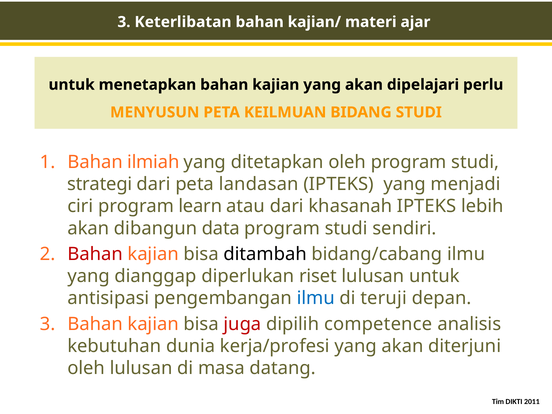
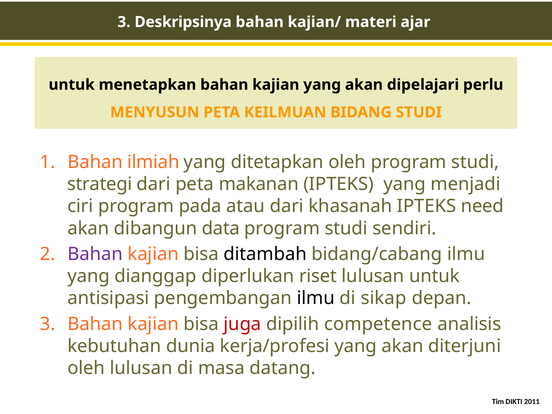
Keterlibatan: Keterlibatan -> Deskripsinya (183, 22)
landasan: landasan -> makanan (259, 184)
learn: learn -> pada (200, 206)
lebih: lebih -> need (482, 206)
Bahan colour: red -> purple (95, 254)
ilmu colour: blue -> black (316, 298)
teruji: teruji -> sikap (384, 298)
